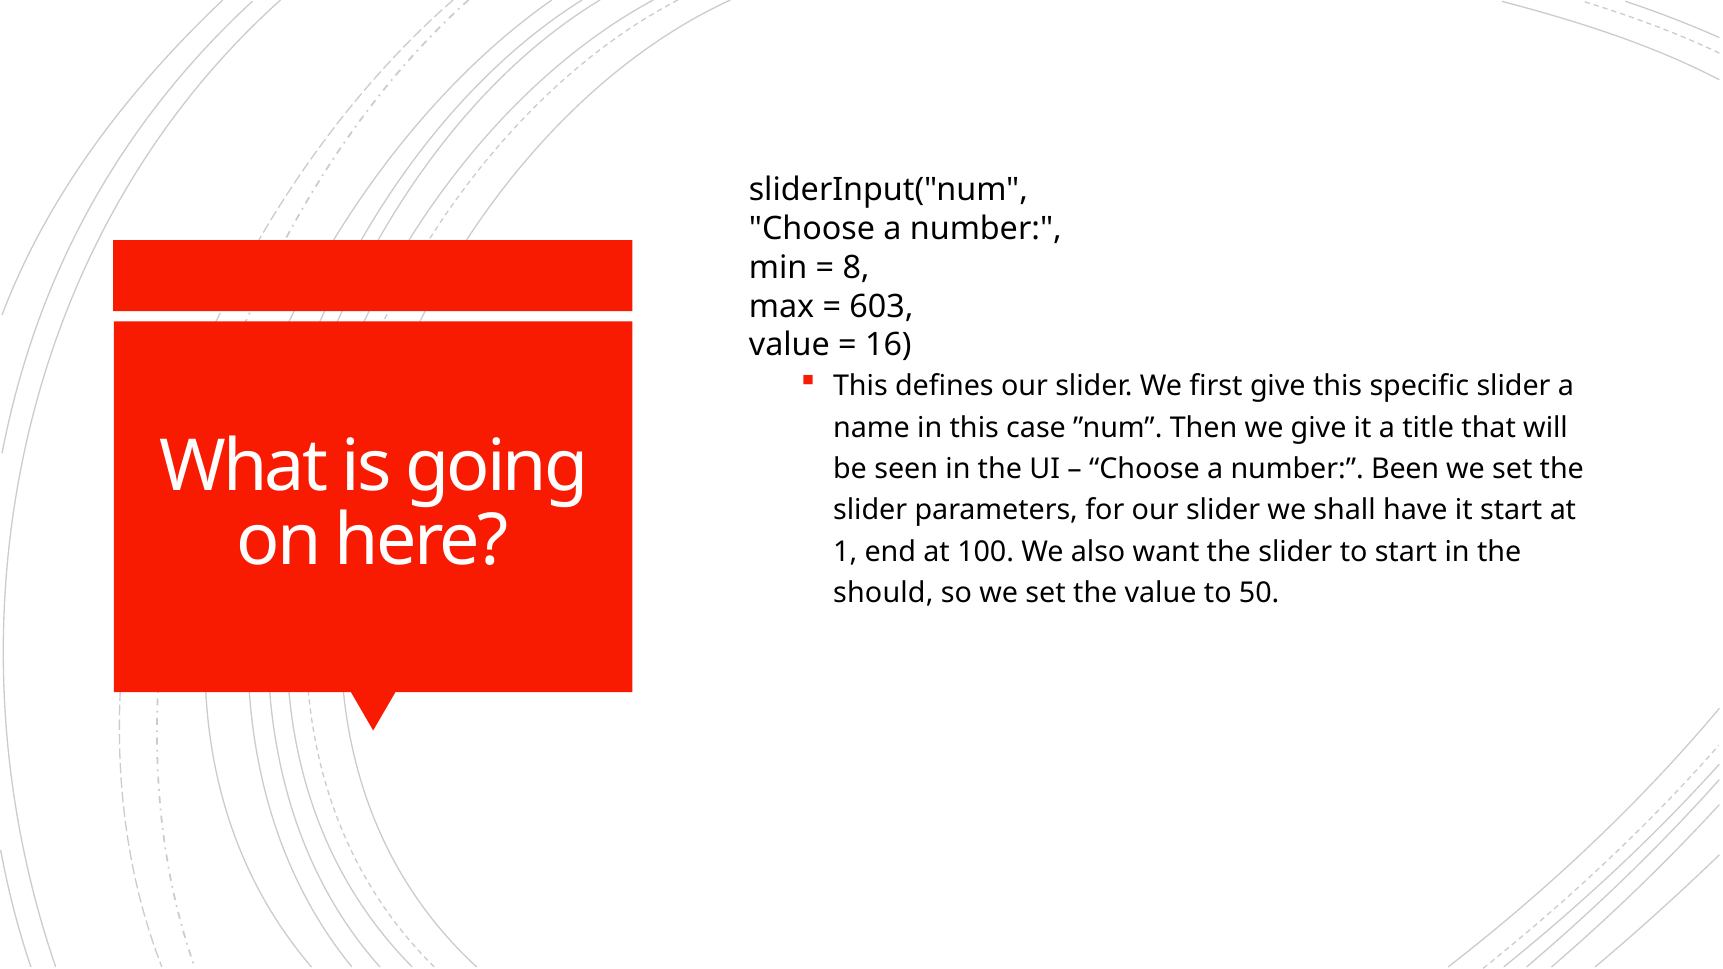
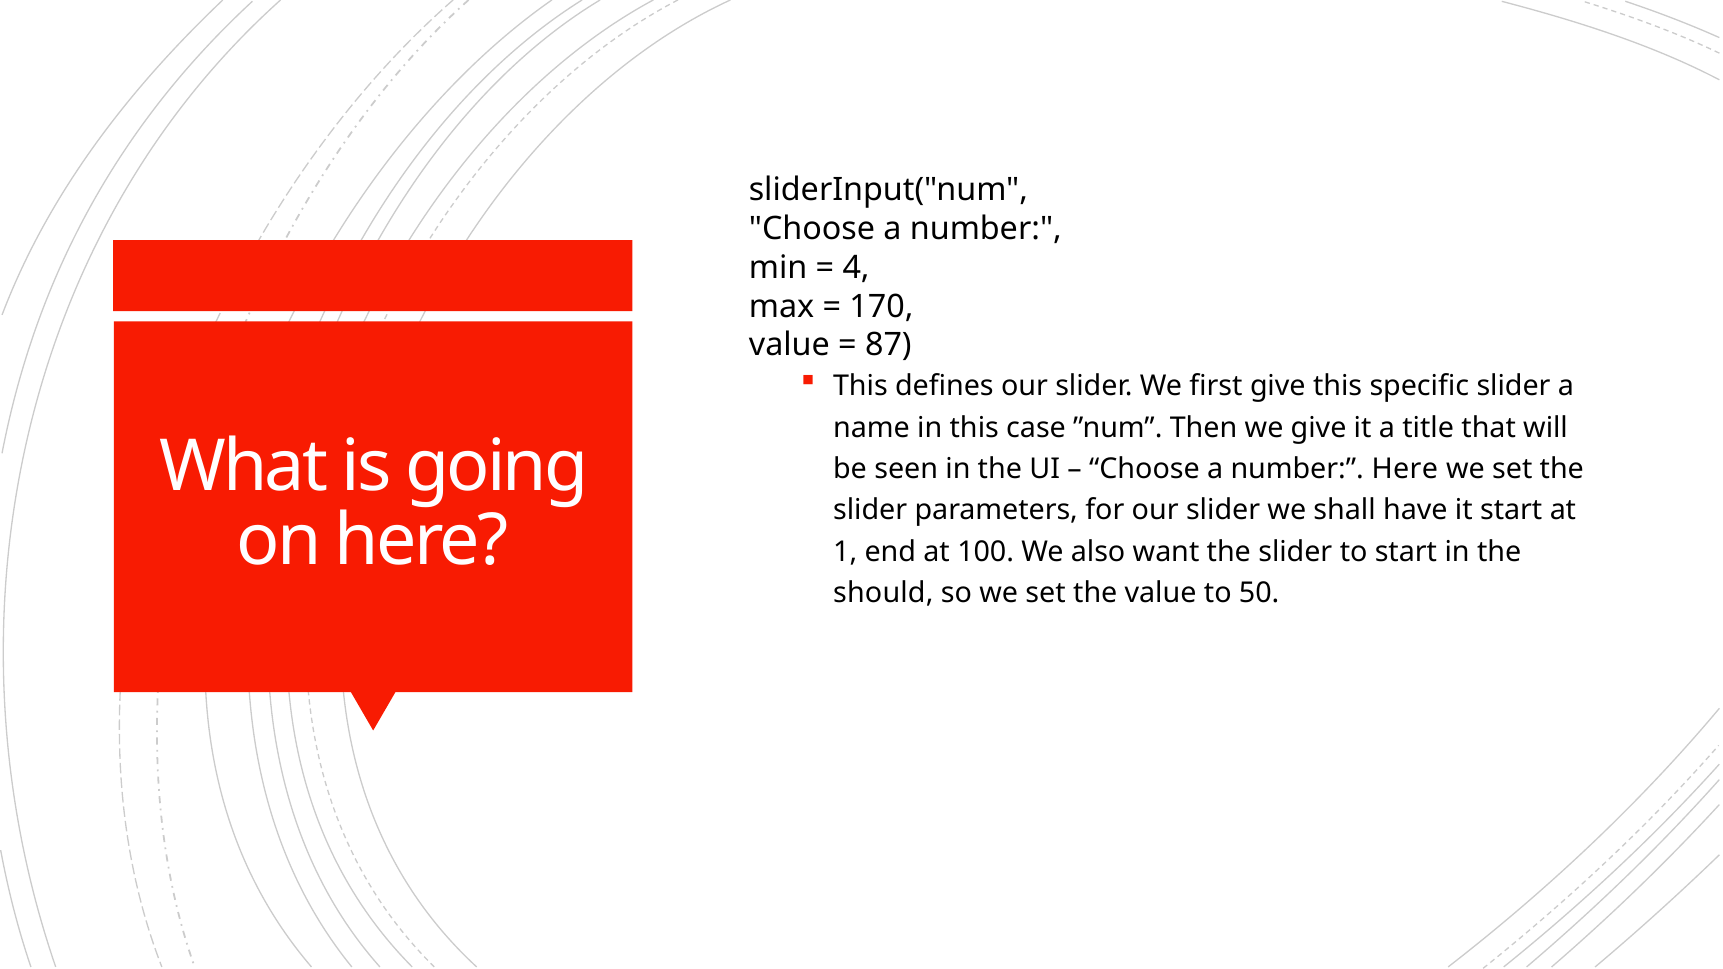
8: 8 -> 4 (856, 268)
603: 603 -> 170 (881, 306)
16: 16 -> 87 (888, 345)
number Been: Been -> Here (1405, 469)
